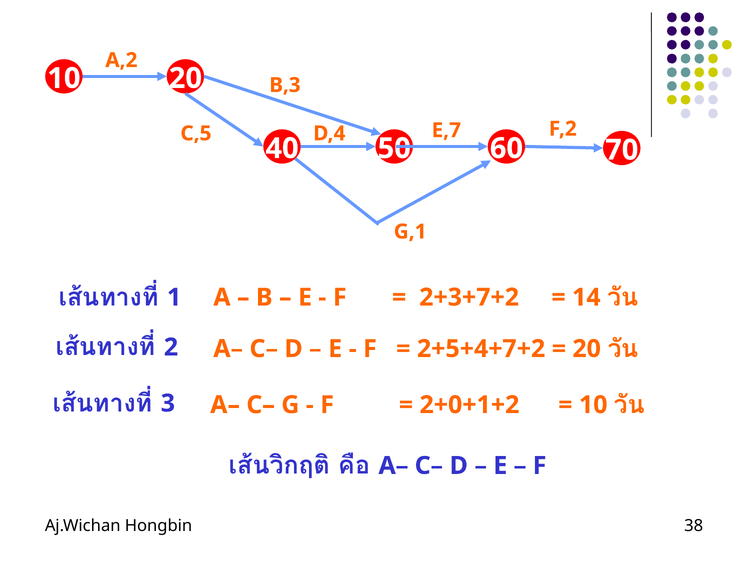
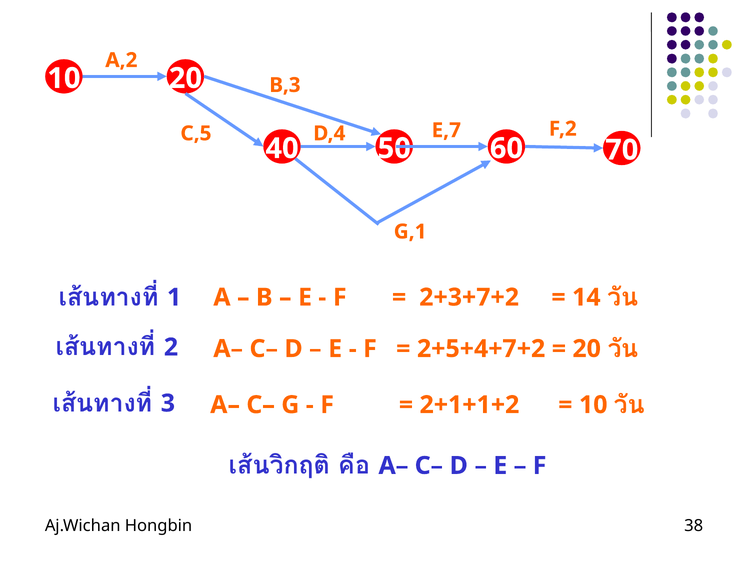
2+0+1+2: 2+0+1+2 -> 2+1+1+2 (469, 405)
